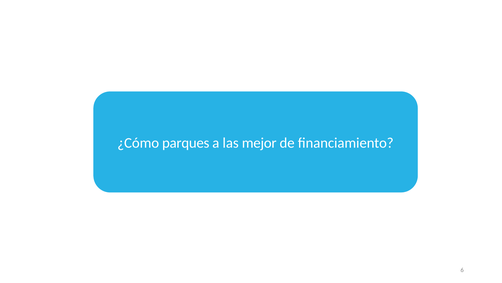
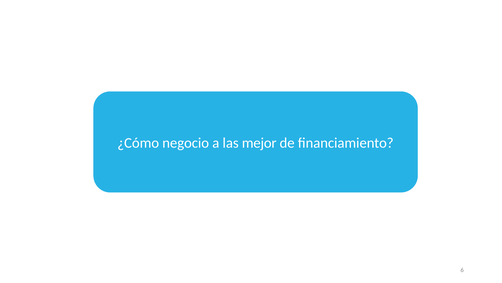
parques: parques -> negocio (186, 143)
